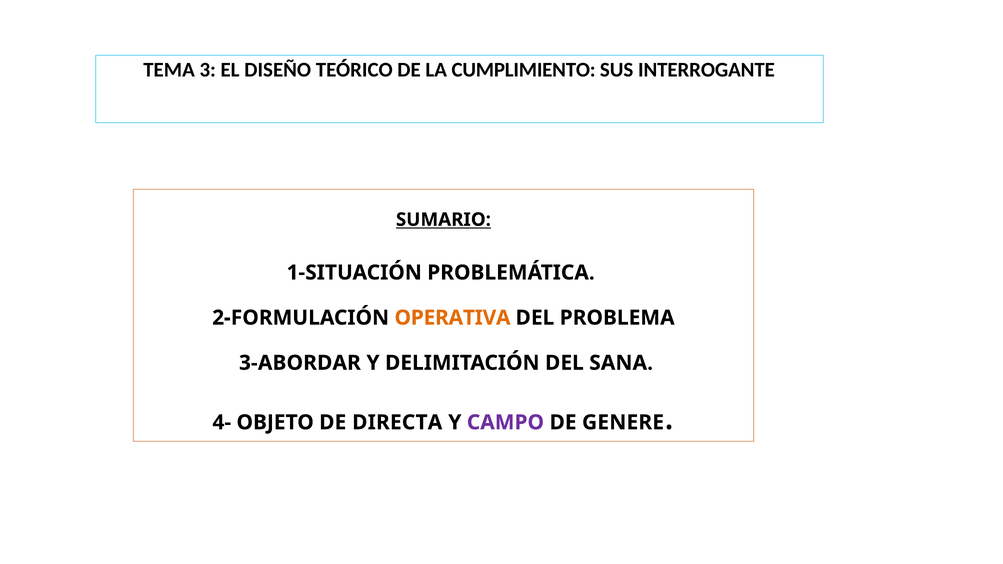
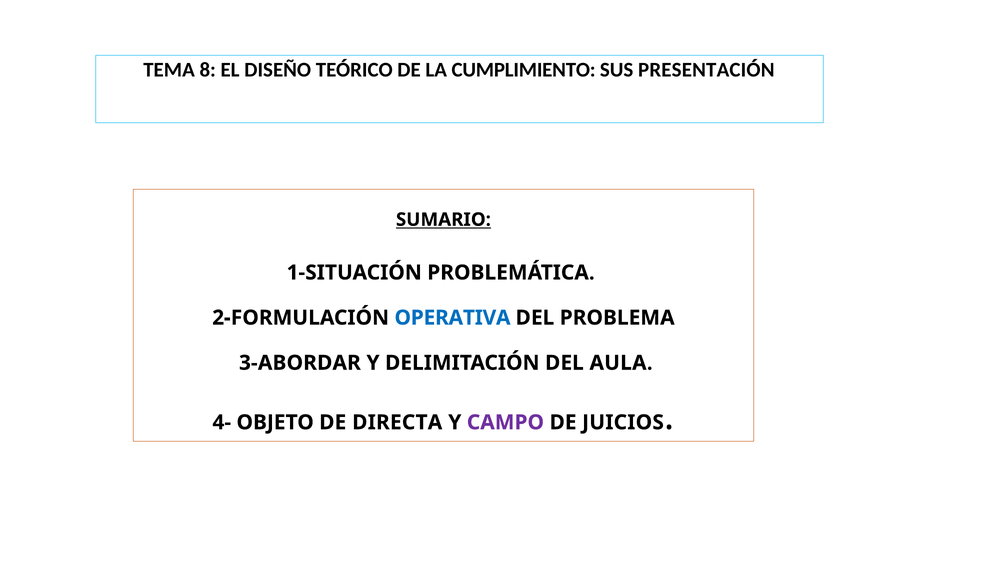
3: 3 -> 8 (208, 70)
INTERROGANTE: INTERROGANTE -> PRESENTACIÓN (706, 70)
OPERATIVA colour: orange -> blue (452, 318)
SANA: SANA -> AULA (621, 363)
GENERE: GENERE -> JUICIOS (623, 423)
